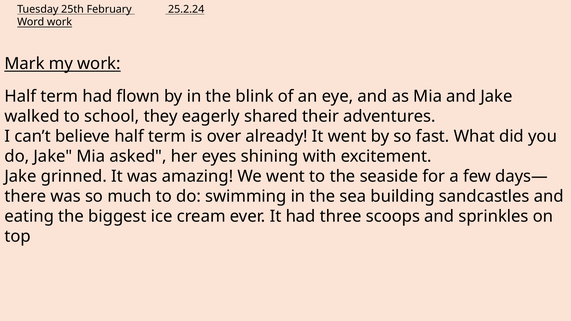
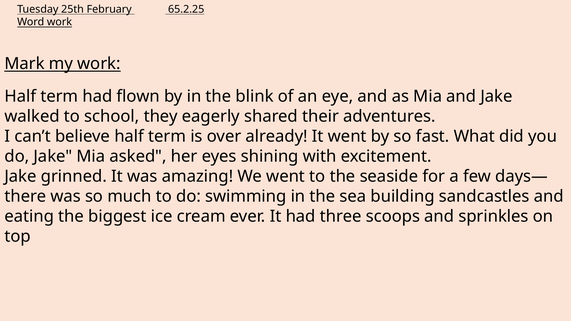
25.2.24: 25.2.24 -> 65.2.25 (186, 9)
